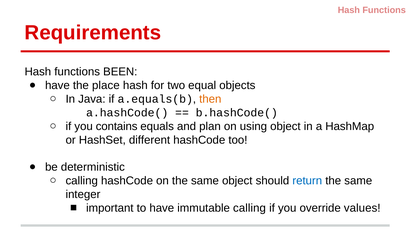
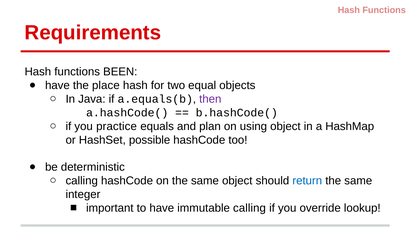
then colour: orange -> purple (210, 99)
contains: contains -> practice (117, 126)
different: different -> possible (150, 140)
values: values -> lookup (362, 208)
